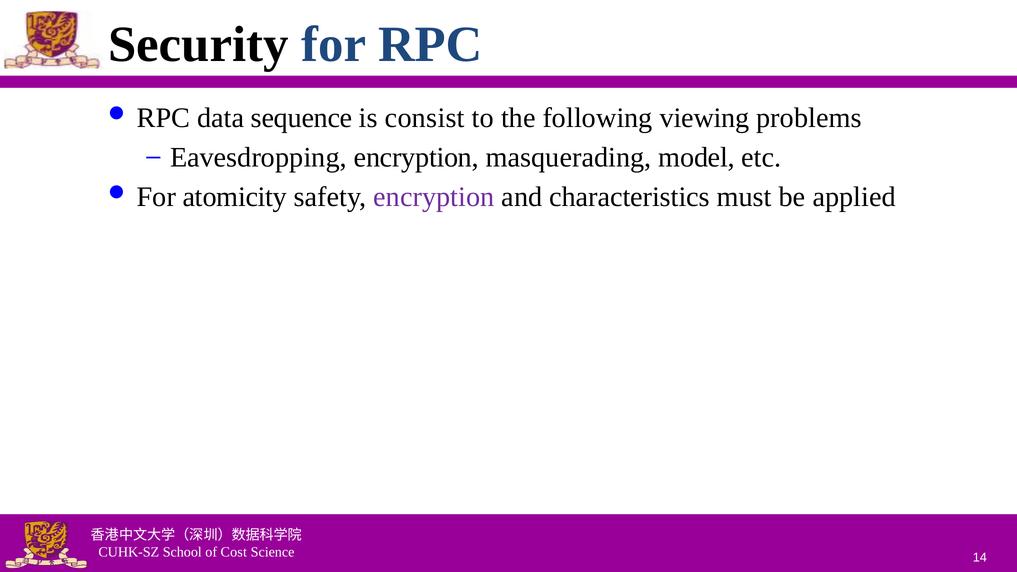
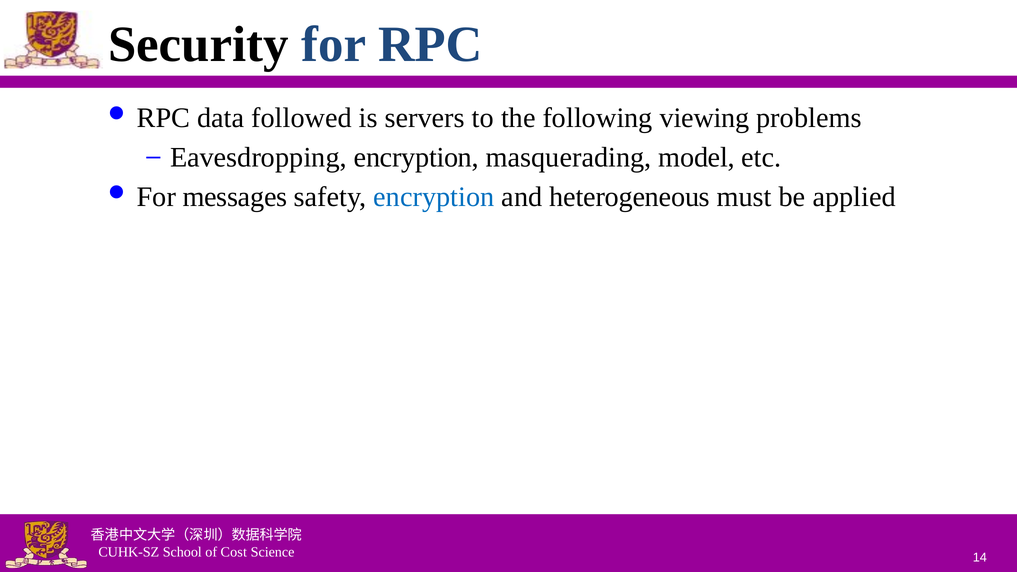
sequence: sequence -> followed (302, 118)
consist: consist -> servers (425, 118)
atomicity: atomicity -> messages (235, 197)
encryption colour: purple -> blue (434, 197)
characteristics: characteristics -> heterogeneous (630, 197)
